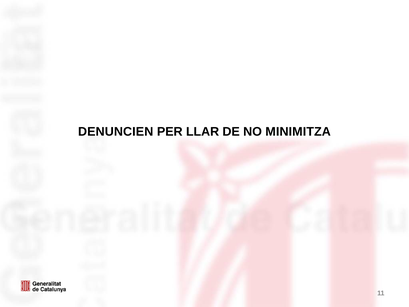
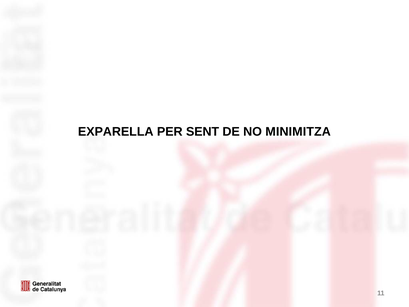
DENUNCIEN: DENUNCIEN -> EXPARELLA (116, 132)
LLAR: LLAR -> SENT (203, 132)
